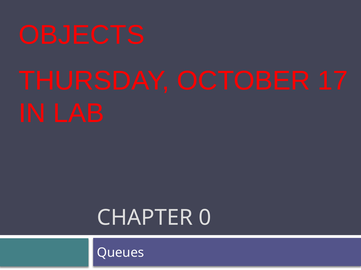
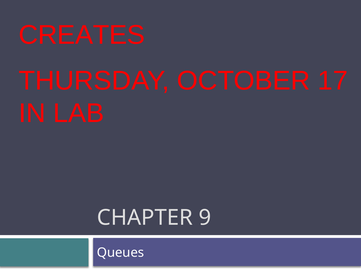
OBJECTS: OBJECTS -> CREATES (82, 35)
0: 0 -> 9 (205, 218)
